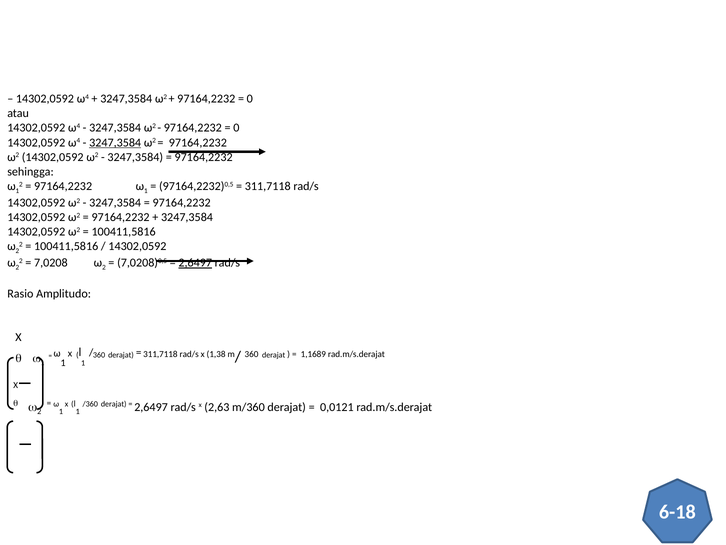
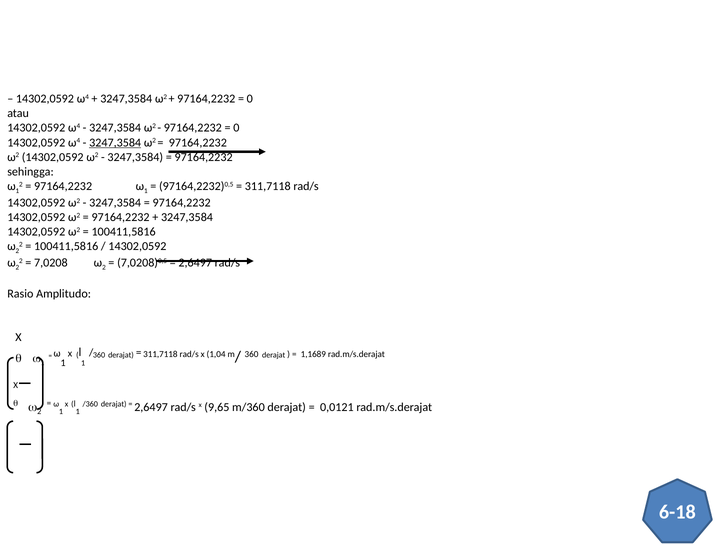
2,6497 underline: present -> none (195, 263)
1,38: 1,38 -> 1,04 (216, 354)
2,63: 2,63 -> 9,65 (217, 407)
